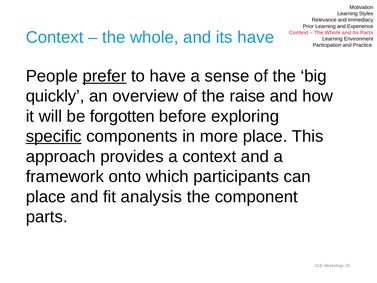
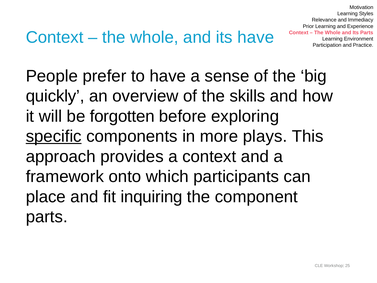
prefer underline: present -> none (104, 76)
raise: raise -> skills (247, 96)
more place: place -> plays (265, 136)
analysis: analysis -> inquiring (152, 197)
